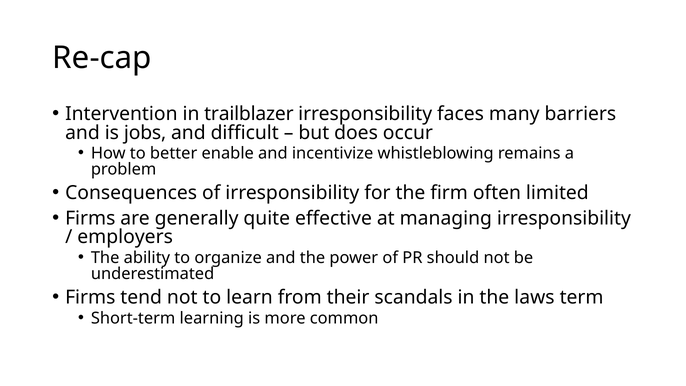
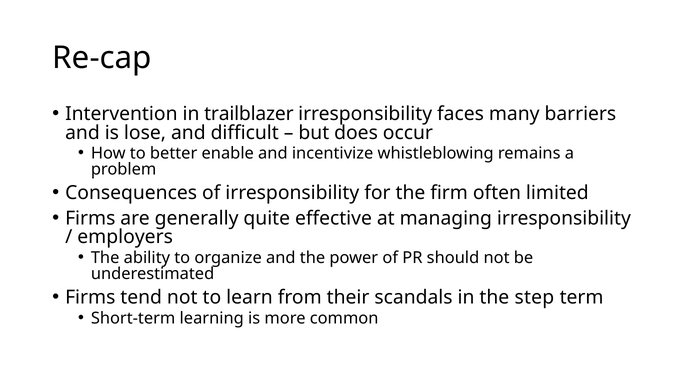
jobs: jobs -> lose (145, 133)
laws: laws -> step (534, 297)
